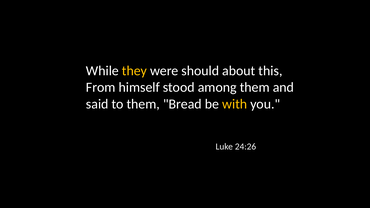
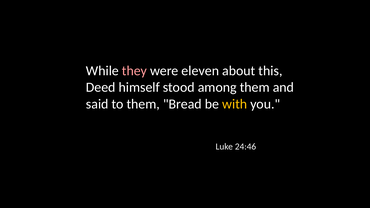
they colour: yellow -> pink (134, 71)
should: should -> eleven (200, 71)
From: From -> Deed (101, 87)
24:26: 24:26 -> 24:46 (246, 147)
